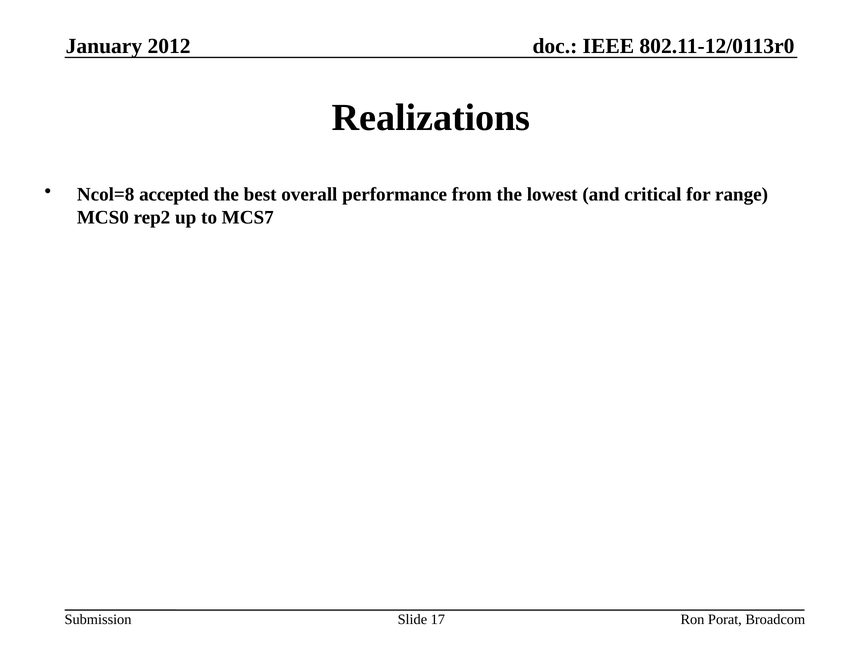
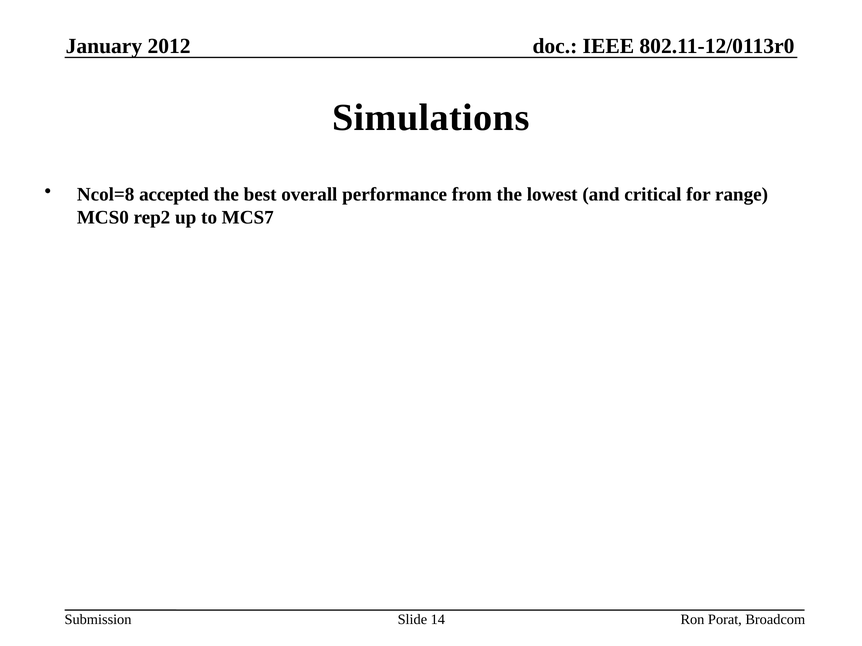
Realizations: Realizations -> Simulations (431, 118)
17: 17 -> 14 (438, 620)
